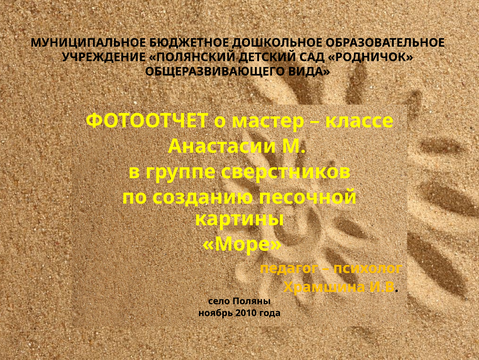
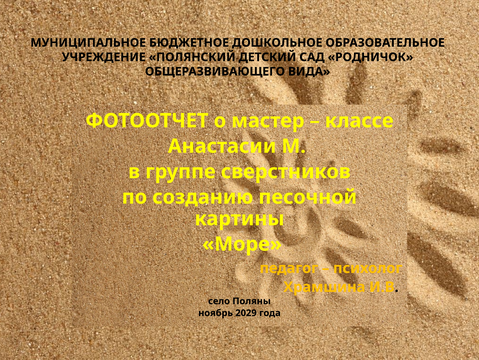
2010: 2010 -> 2029 (246, 312)
